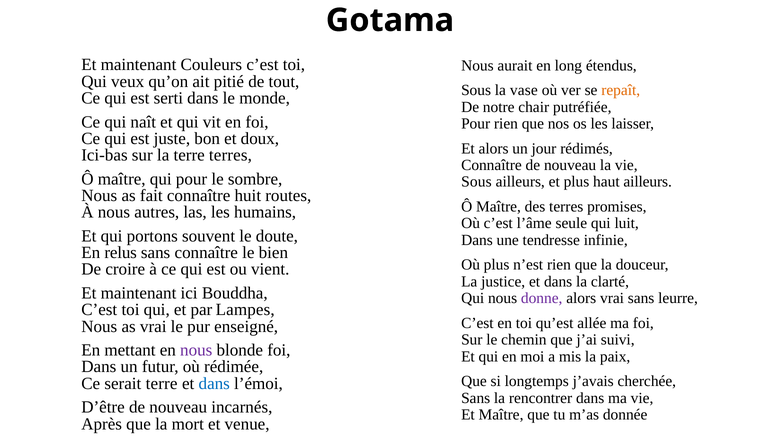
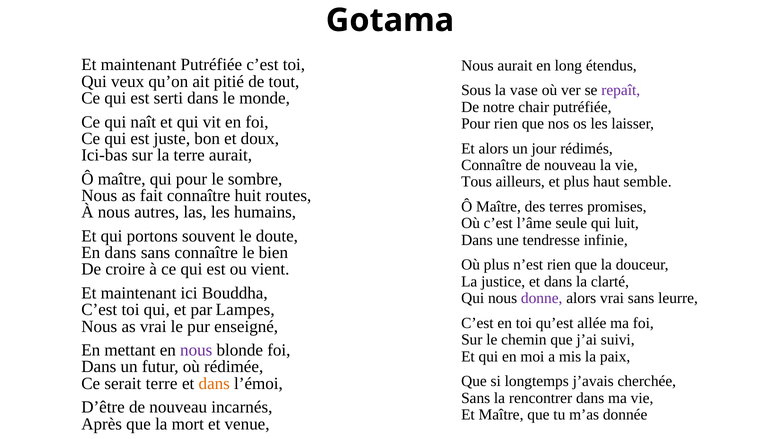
maintenant Couleurs: Couleurs -> Putréfiée (211, 65)
repaît colour: orange -> purple (621, 90)
terre terres: terres -> aurait (231, 155)
Sous: Sous -> Tous (477, 182)
haut ailleurs: ailleurs -> semble (648, 182)
En relus: relus -> dans (120, 253)
dans colour: blue -> orange (214, 383)
